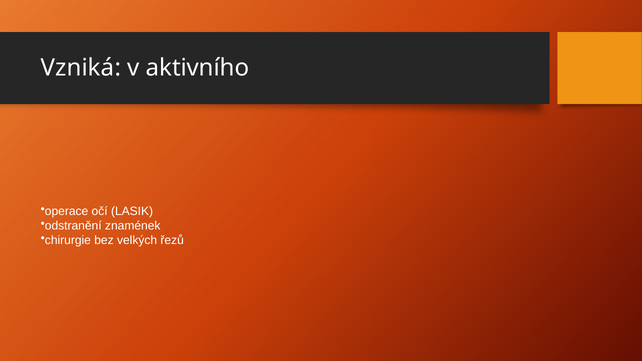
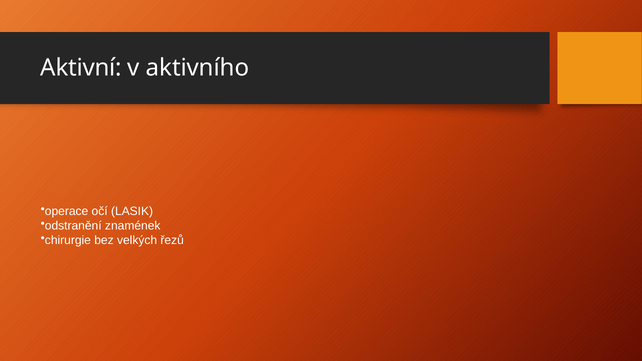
Vzniká: Vzniká -> Aktivní (81, 68)
